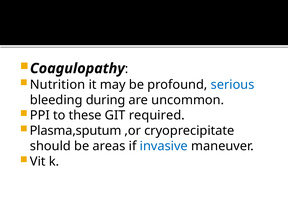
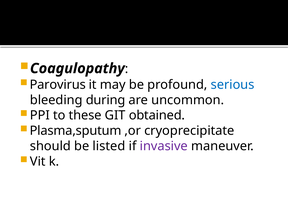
Nutrition: Nutrition -> Parovirus (58, 85)
required: required -> obtained (157, 115)
areas: areas -> listed (109, 146)
invasive colour: blue -> purple (164, 146)
